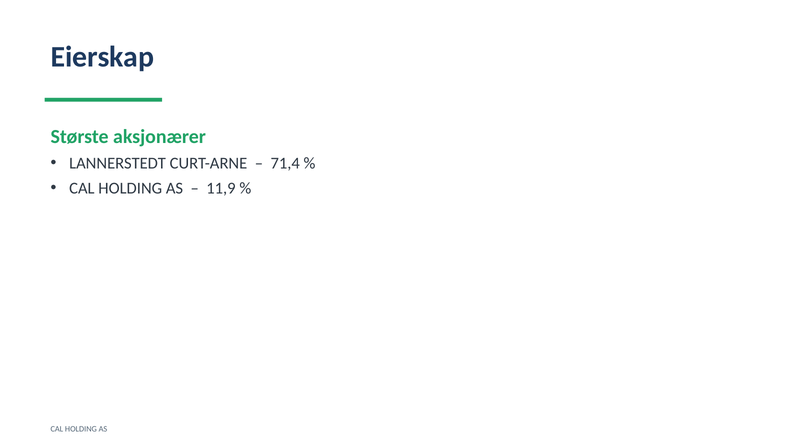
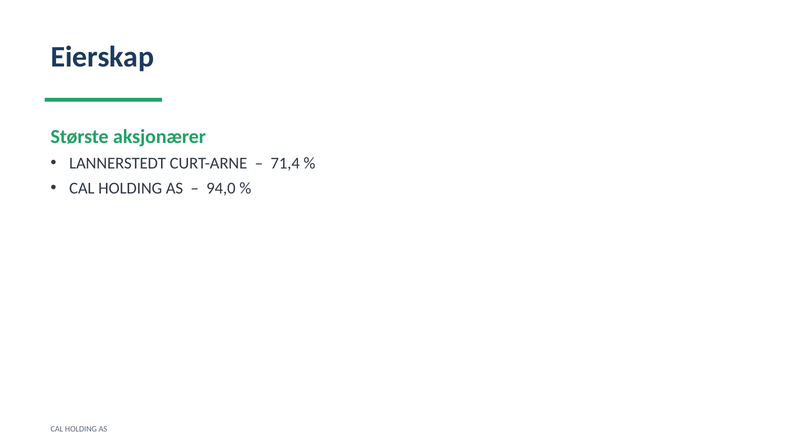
11,9: 11,9 -> 94,0 (221, 188)
